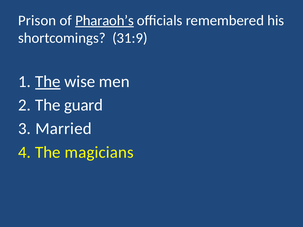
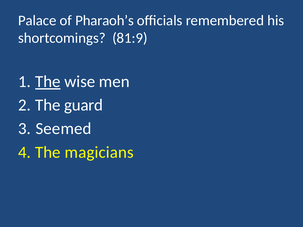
Prison: Prison -> Palace (37, 20)
Pharaoh’s underline: present -> none (105, 20)
31:9: 31:9 -> 81:9 (130, 38)
Married: Married -> Seemed (64, 129)
